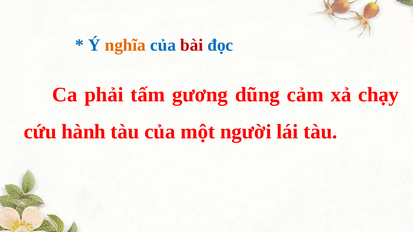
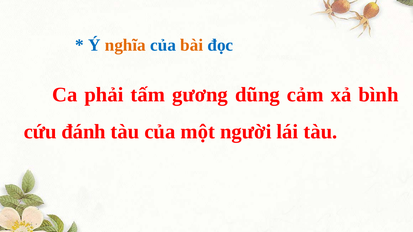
bài colour: red -> orange (192, 45)
chạy: chạy -> bình (379, 95)
hành: hành -> đánh (84, 132)
